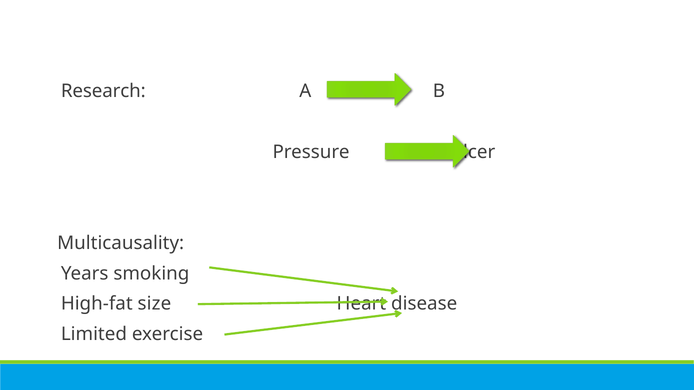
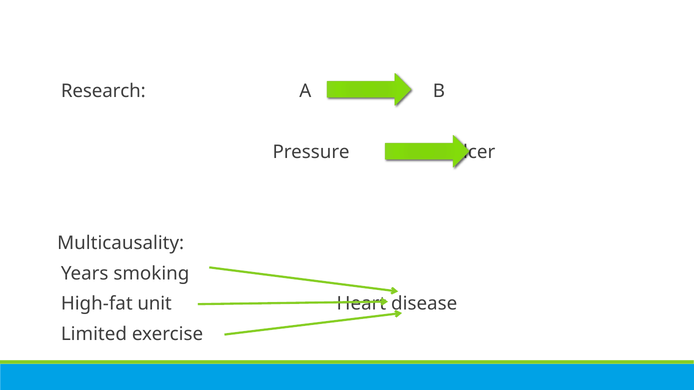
size: size -> unit (155, 304)
